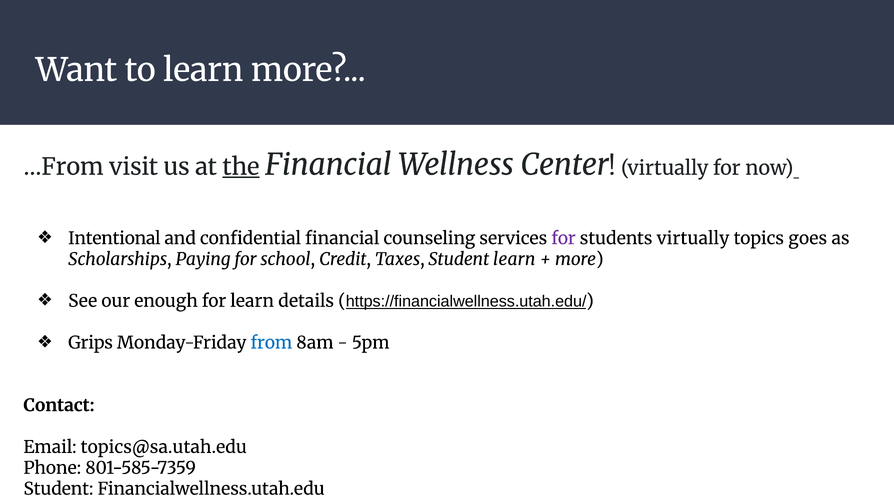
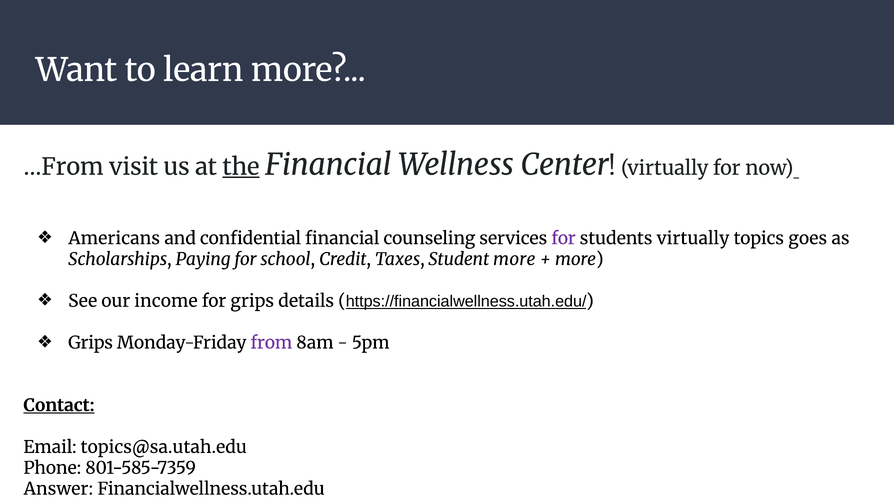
Intentional: Intentional -> Americans (114, 238)
Student learn: learn -> more (514, 259)
enough: enough -> income (166, 301)
for learn: learn -> grips (252, 301)
from colour: blue -> purple (271, 343)
Contact underline: none -> present (59, 405)
Student: Student -> Answer (58, 489)
